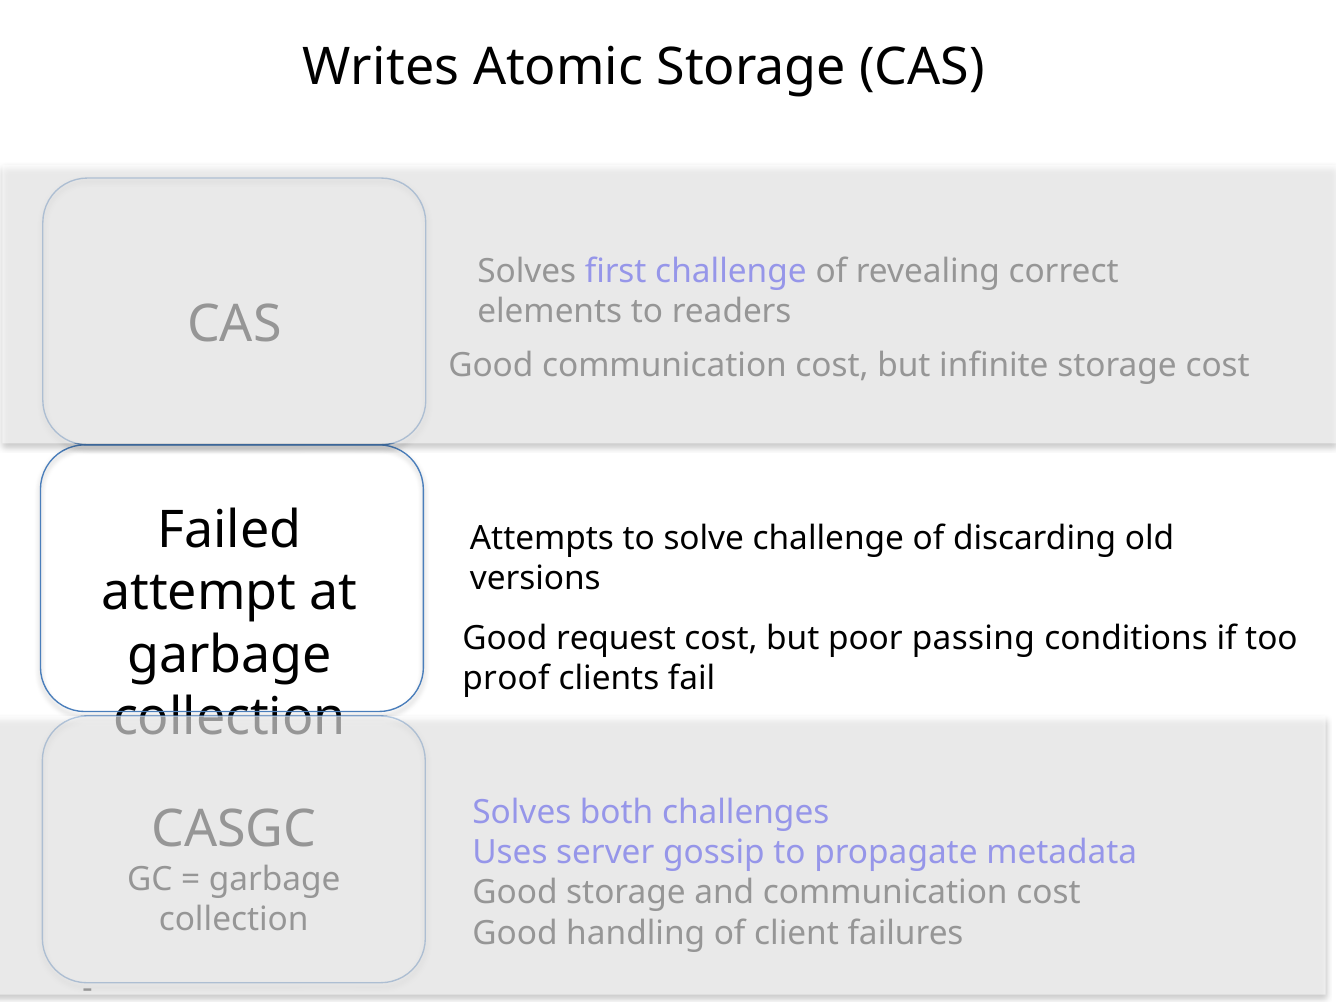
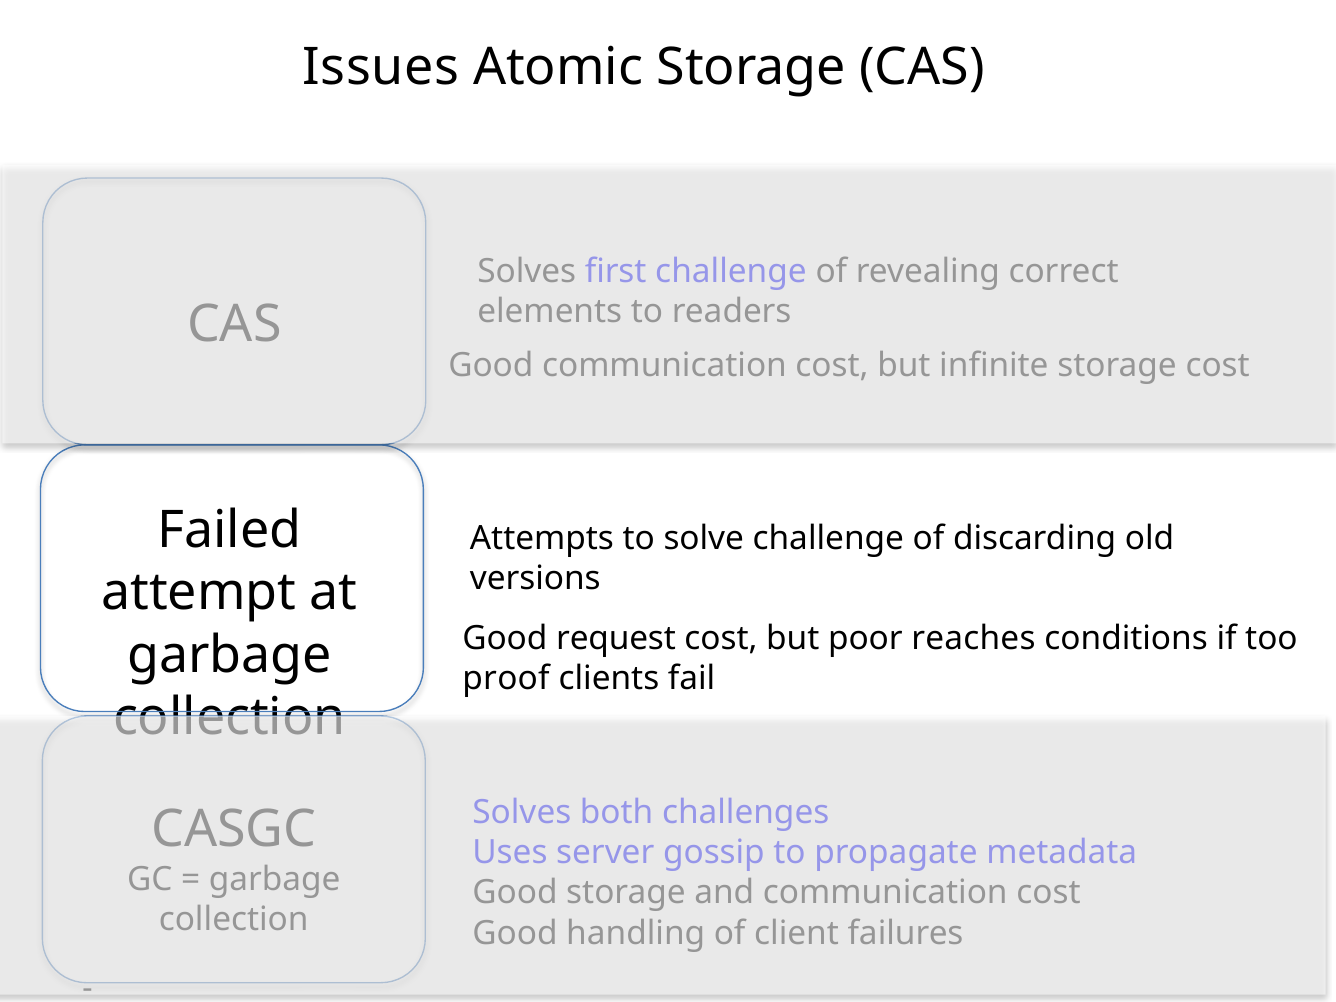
Writes: Writes -> Issues (381, 68)
passing: passing -> reaches (973, 639)
